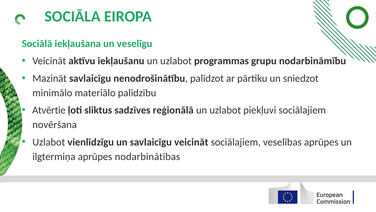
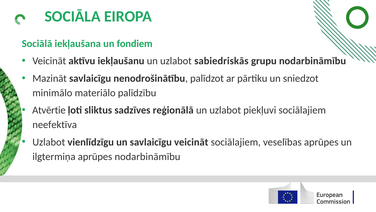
veselīgu: veselīgu -> fondiem (135, 43)
programmas: programmas -> sabiedriskās (221, 61)
novēršana: novēršana -> neefektīva (55, 124)
aprūpes nodarbinātības: nodarbinātības -> nodarbināmību (147, 156)
